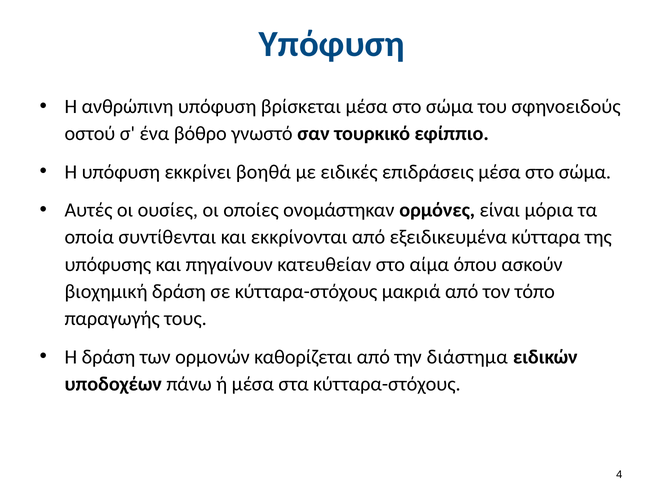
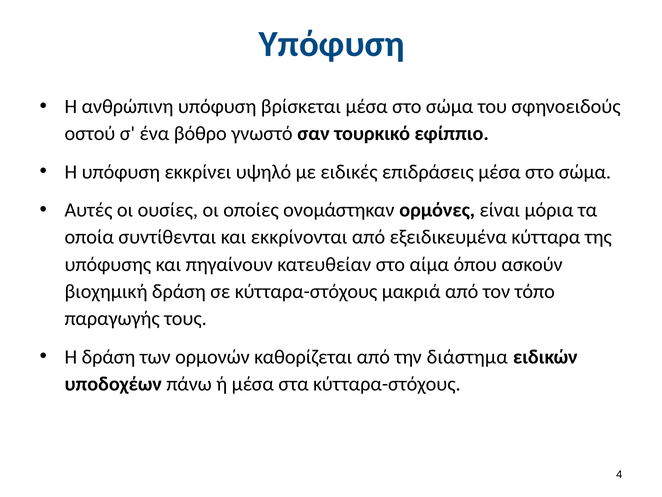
βοηθά: βοηθά -> υψηλό (263, 172)
